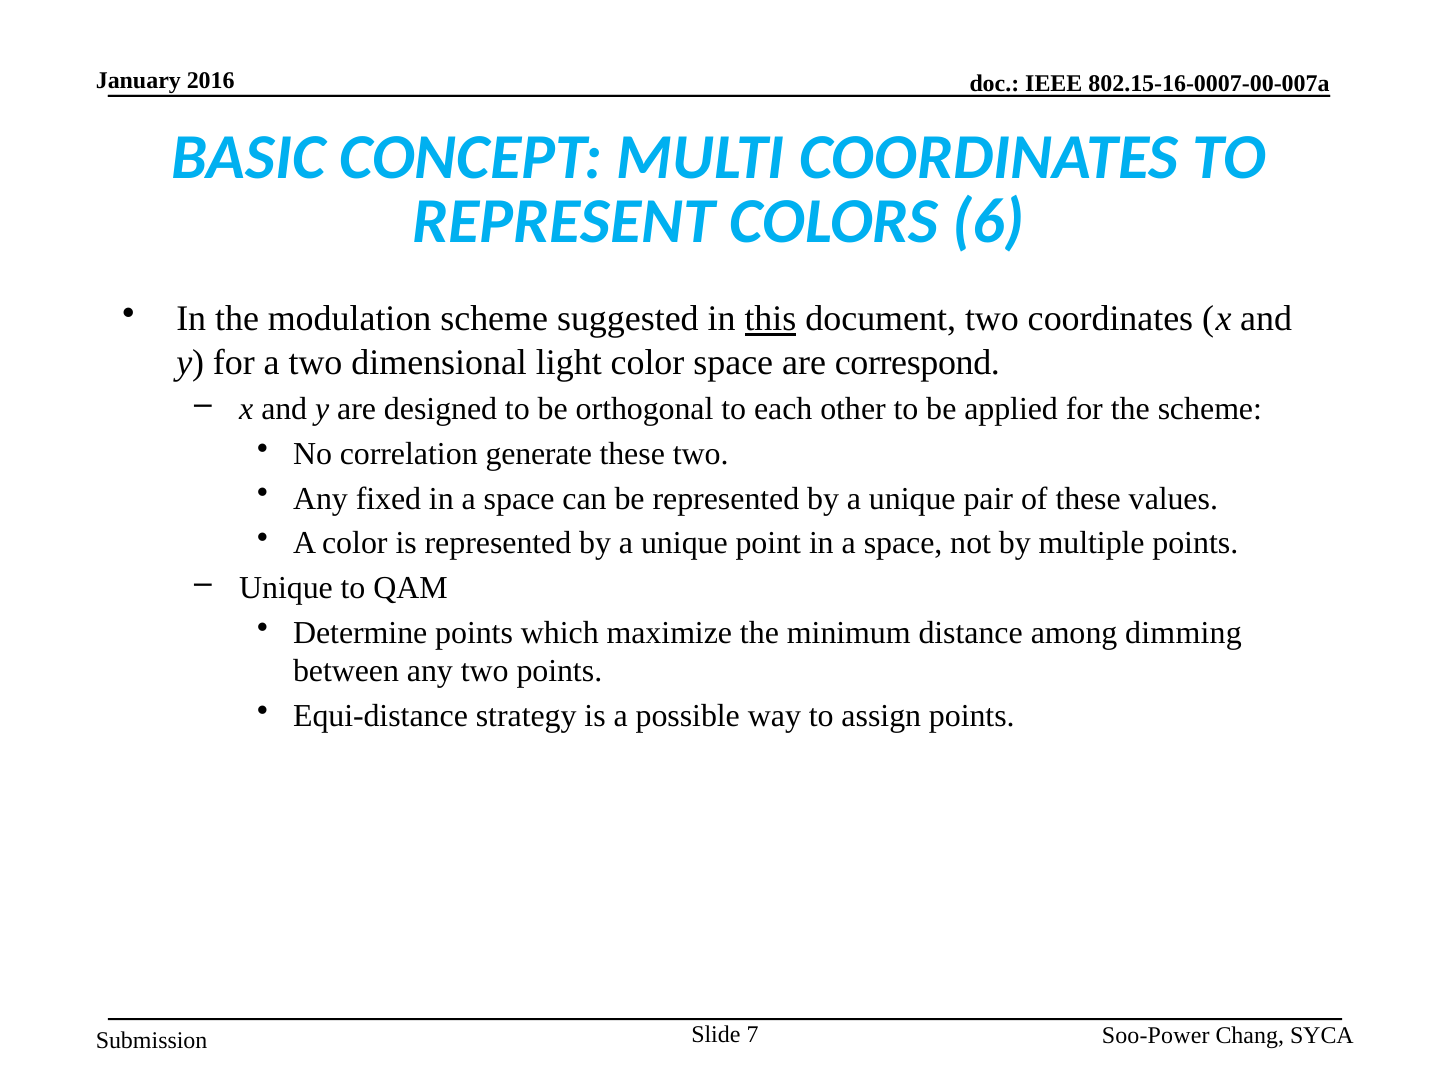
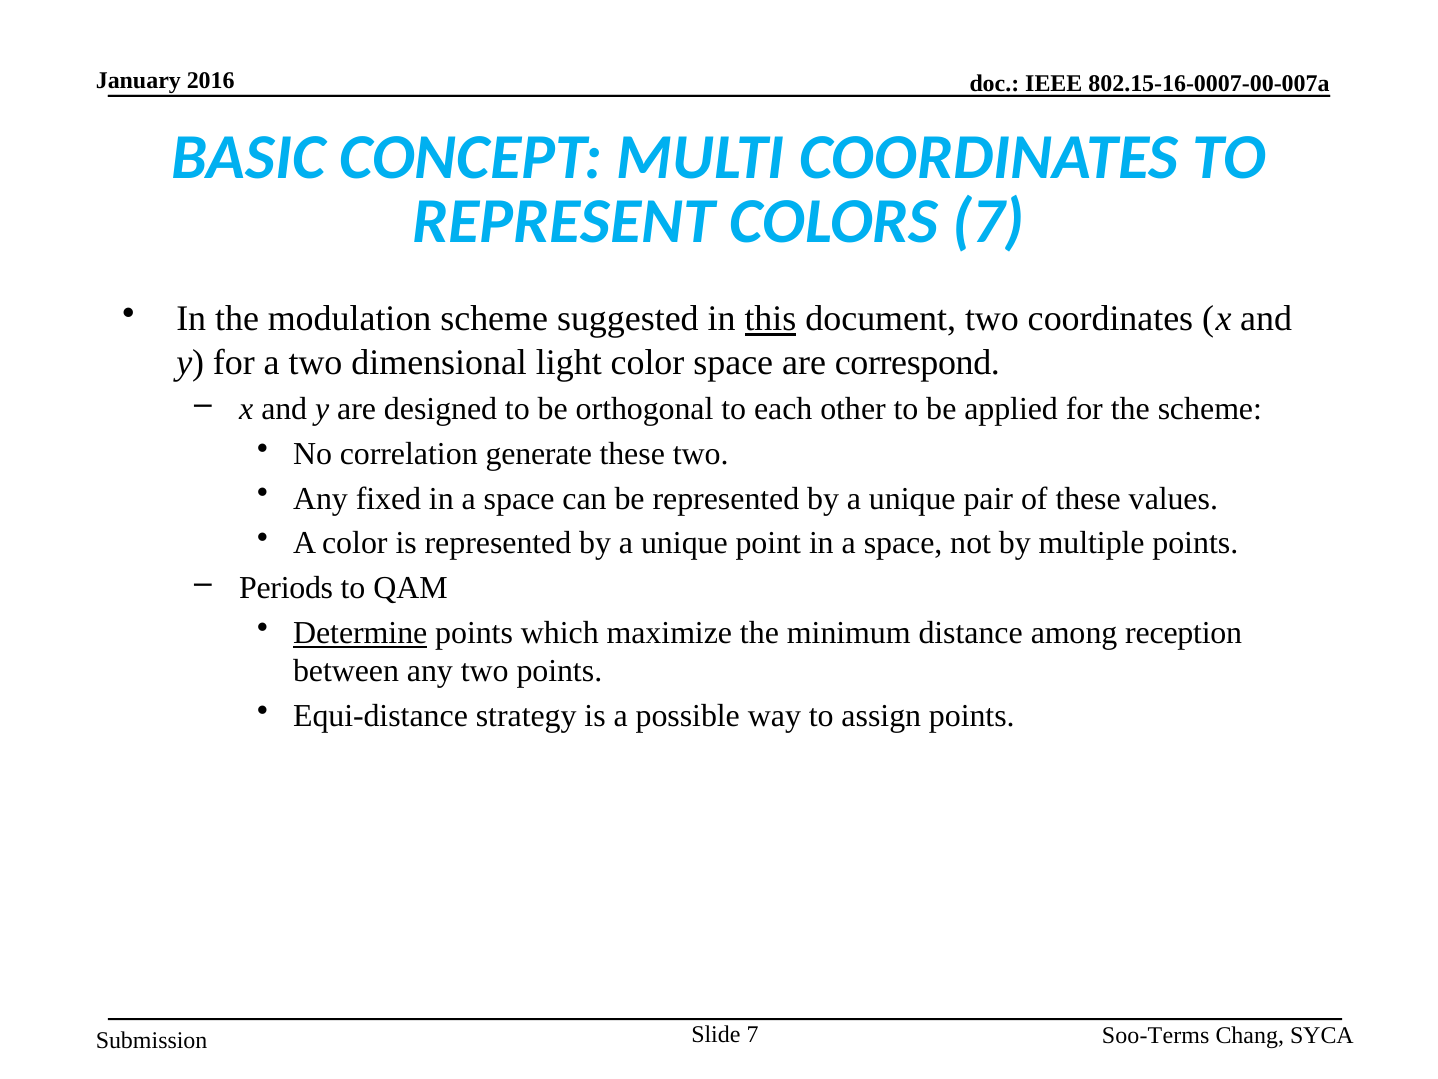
COLORS 6: 6 -> 7 (989, 222)
Unique: Unique -> Periods (286, 588)
Determine underline: none -> present (360, 633)
dimming: dimming -> reception (1184, 633)
Soo-Power: Soo-Power -> Soo-Terms (1156, 1035)
